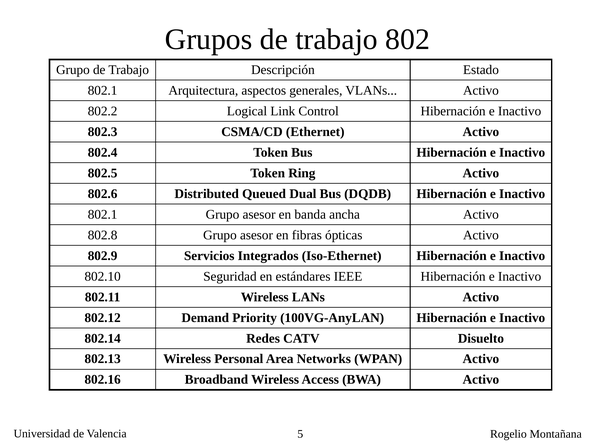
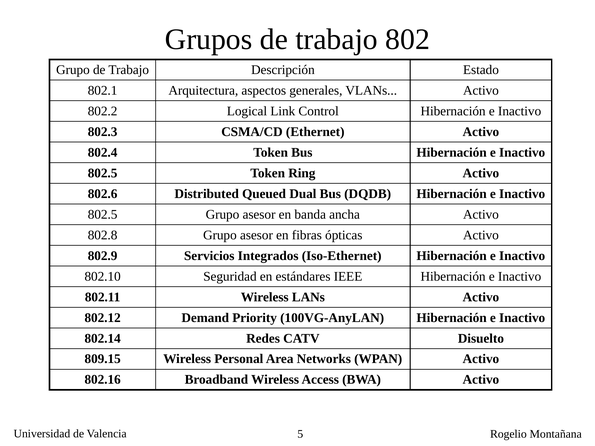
802.1: 802.1 -> 802.5 (103, 215)
802.13: 802.13 -> 809.15 (103, 359)
